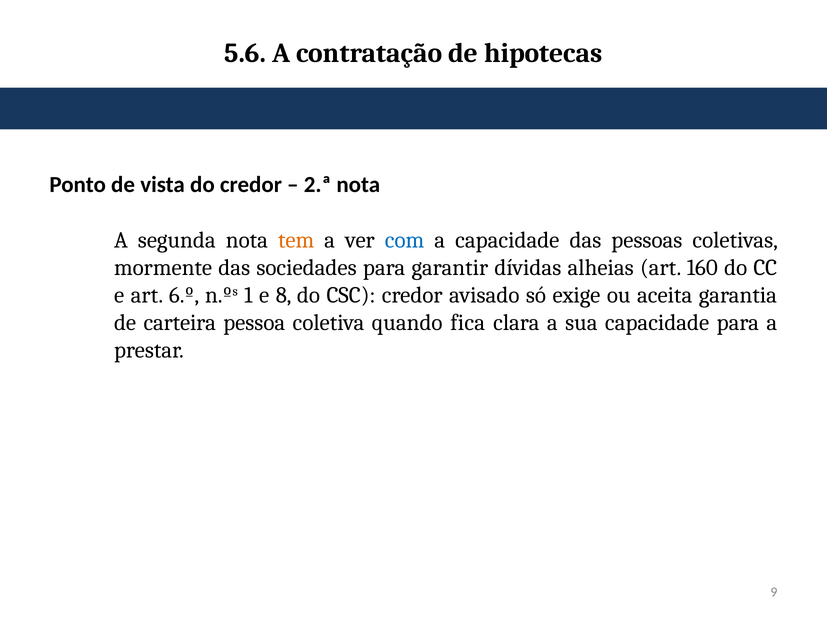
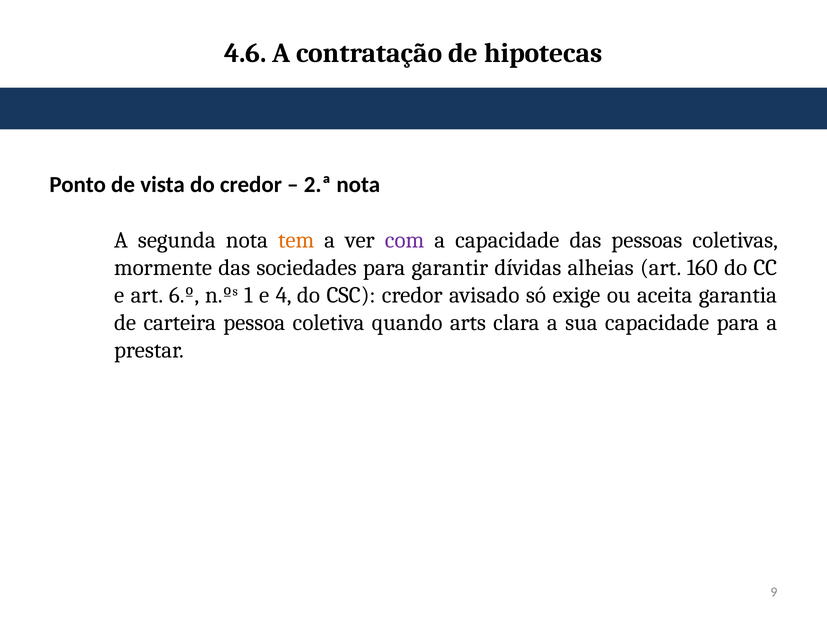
5.6: 5.6 -> 4.6 (245, 53)
com colour: blue -> purple (405, 240)
8: 8 -> 4 (284, 295)
fica: fica -> arts (468, 323)
